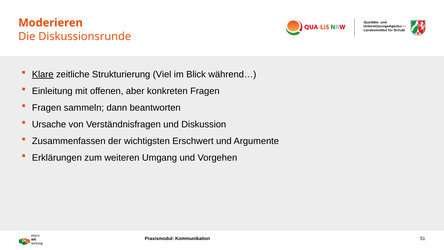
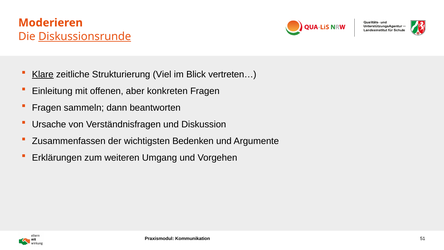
Diskussionsrunde underline: none -> present (85, 37)
während…: während… -> vertreten… (232, 74)
Erschwert: Erschwert -> Bedenken (193, 141)
